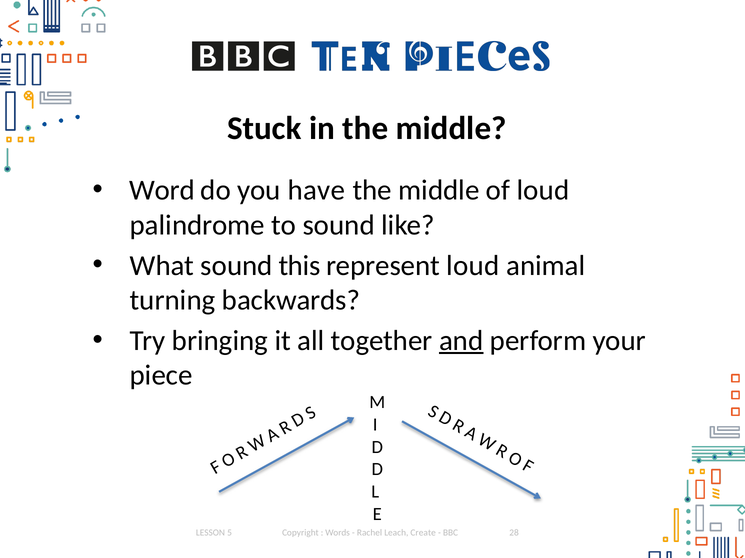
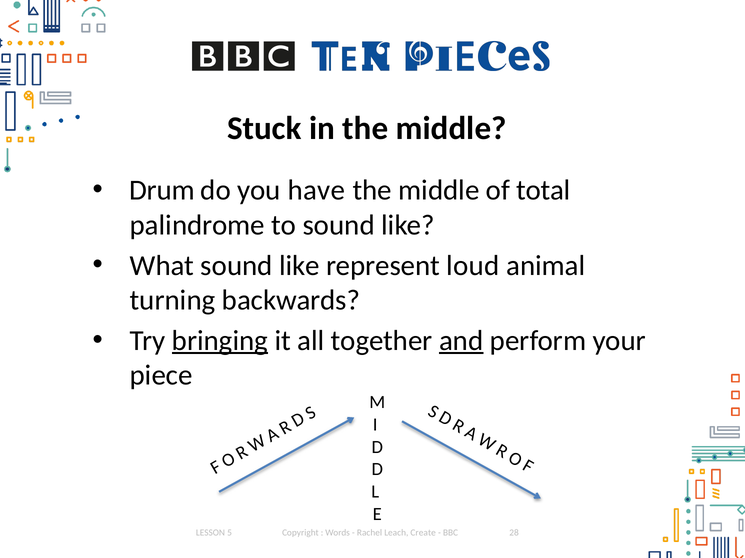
Word: Word -> Drum (162, 191)
of loud: loud -> total (543, 191)
What sound this: this -> like (299, 266)
bringing underline: none -> present (220, 341)
